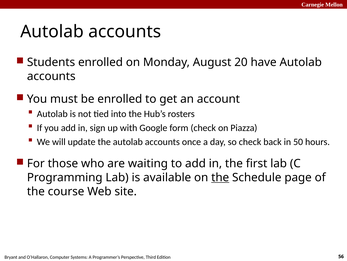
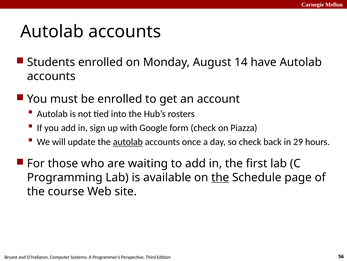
20: 20 -> 14 (241, 62)
autolab underline: none -> present (128, 142)
50: 50 -> 29 (298, 142)
